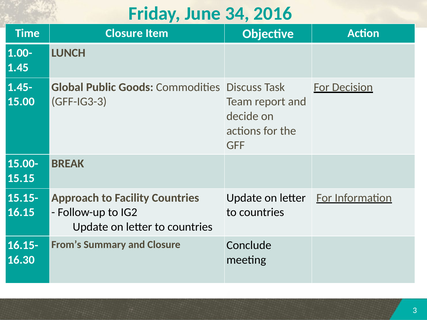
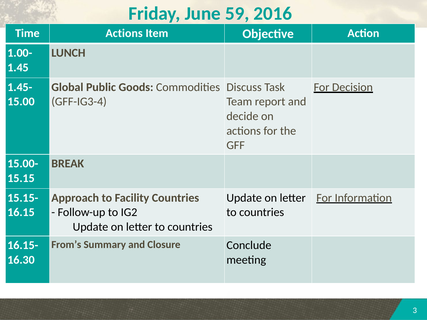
34: 34 -> 59 (237, 14)
Time Closure: Closure -> Actions (124, 33)
GFF-IG3-3: GFF-IG3-3 -> GFF-IG3-4 (79, 102)
